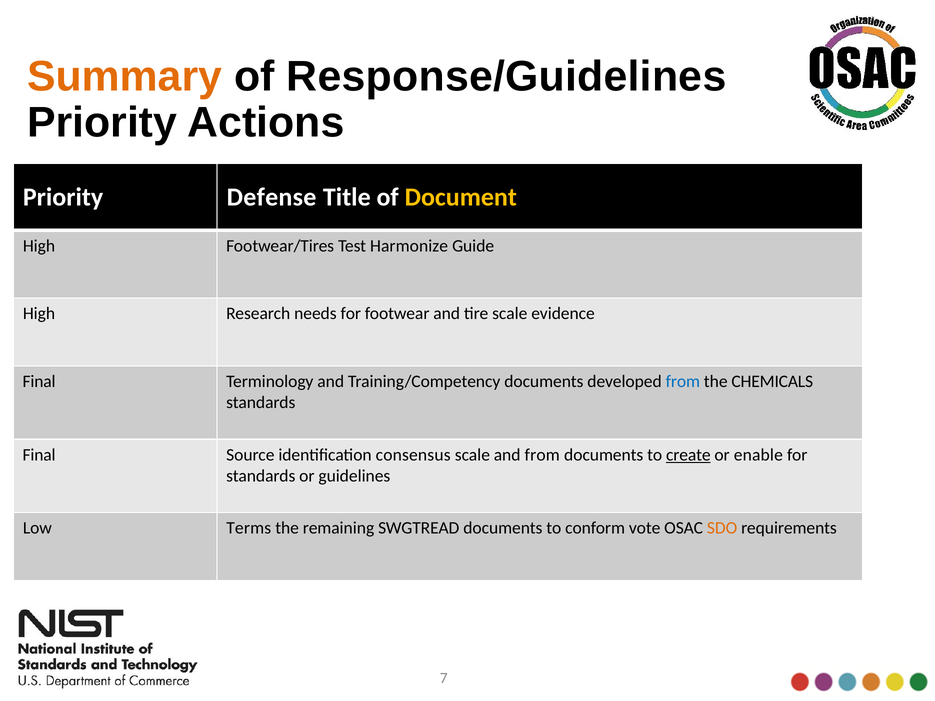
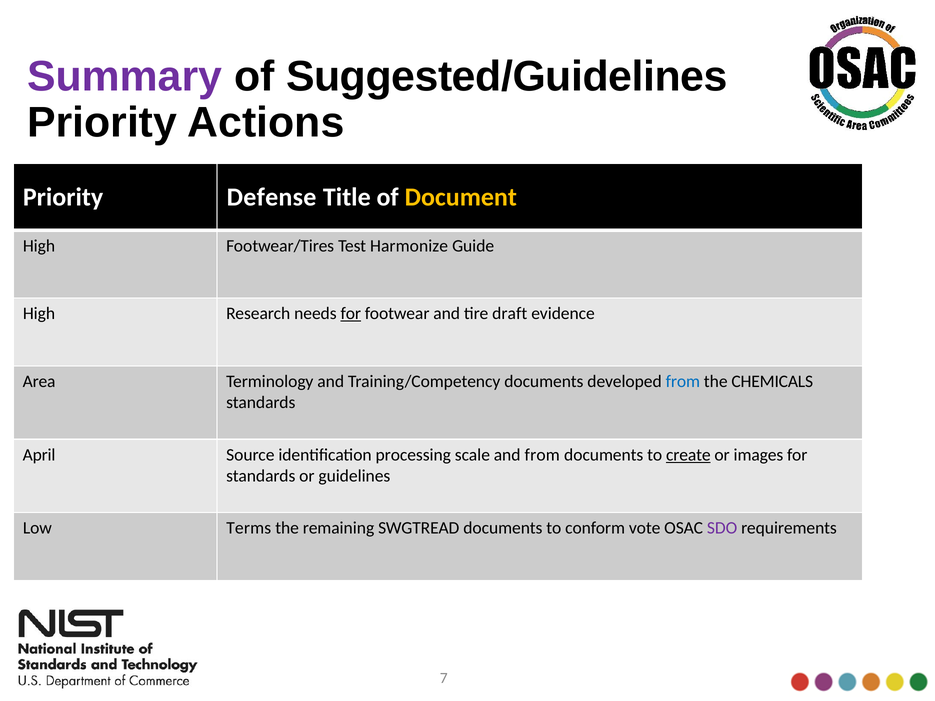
Summary colour: orange -> purple (125, 77)
Response/Guidelines: Response/Guidelines -> Suggested/Guidelines (507, 77)
for underline: none -> present (351, 314)
tire scale: scale -> draft (510, 314)
Final: Final -> Area (39, 382)
Final: Final -> April (39, 455)
consensus: consensus -> processing (413, 455)
enable: enable -> images (758, 455)
SDO colour: orange -> purple (722, 528)
